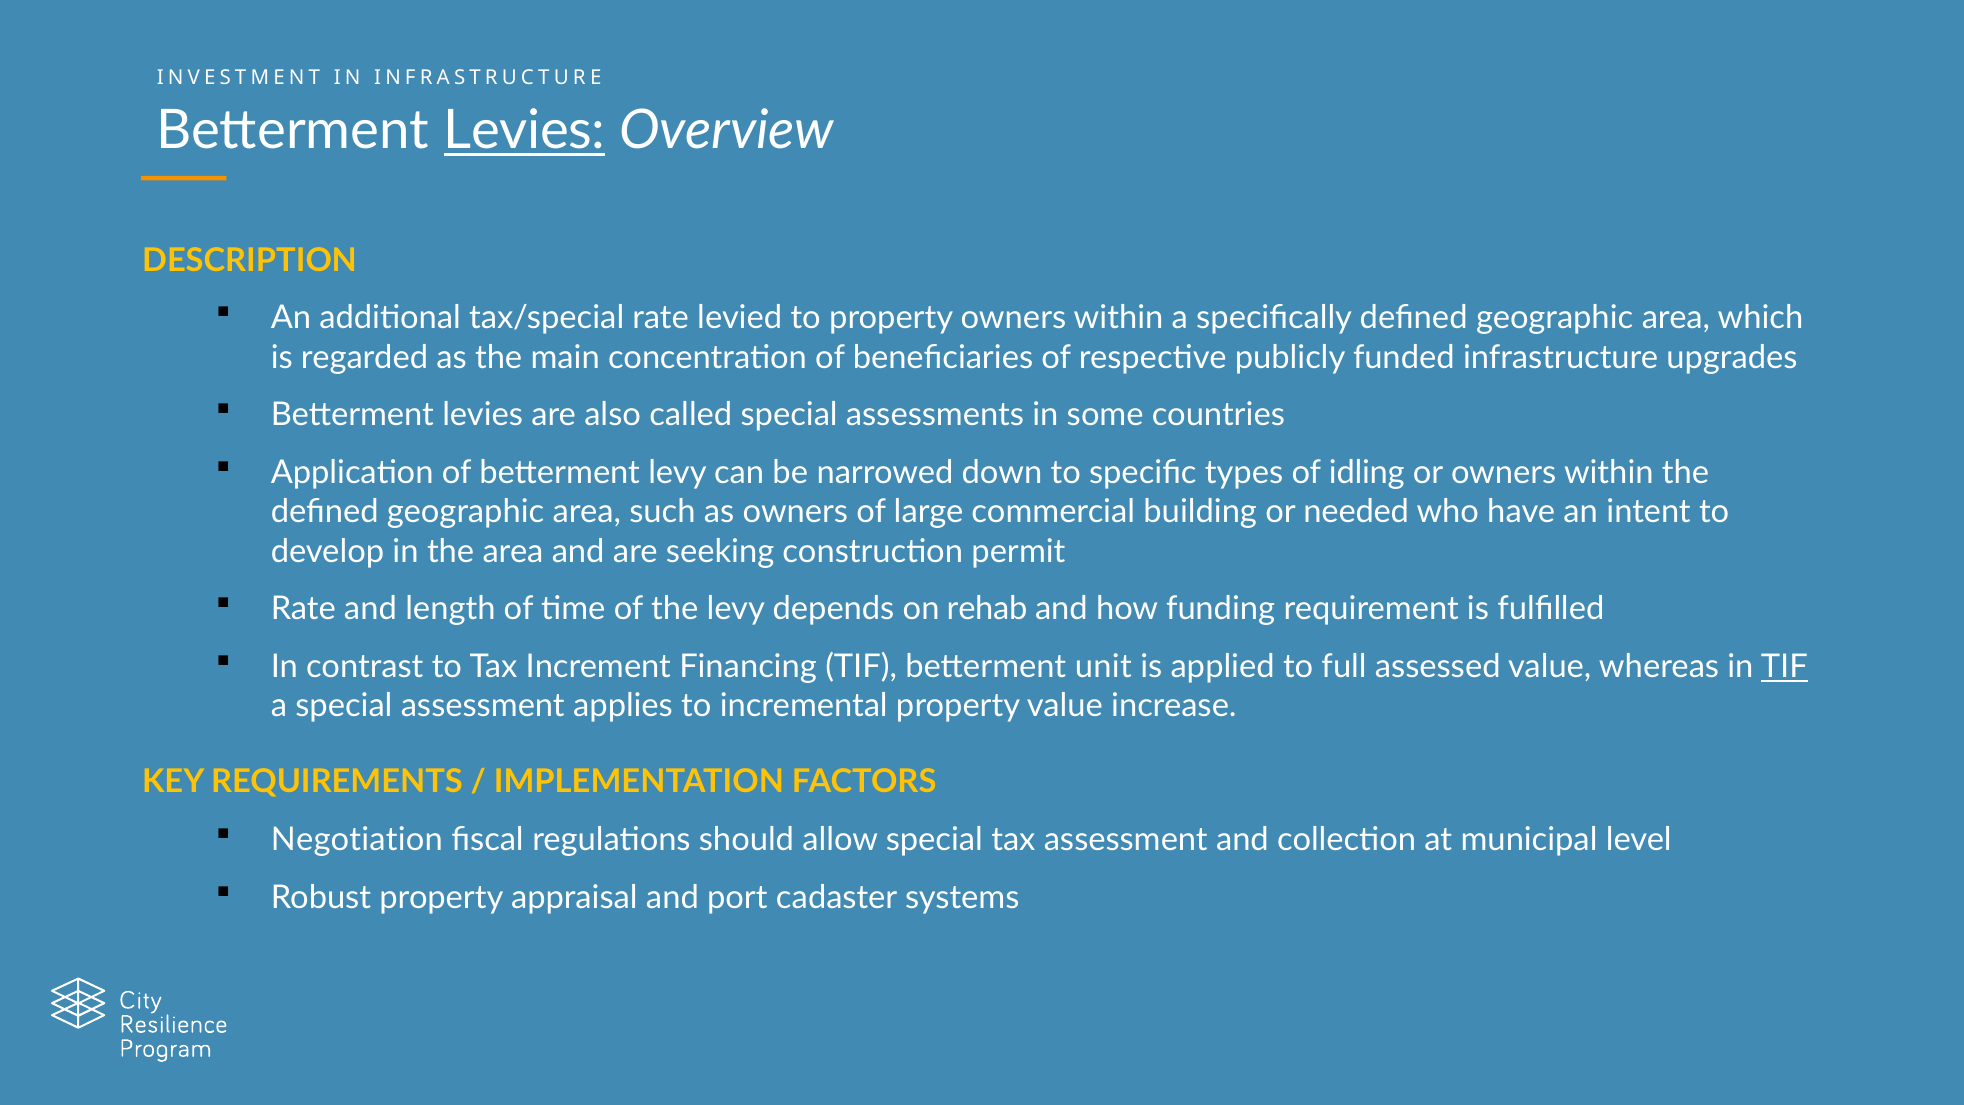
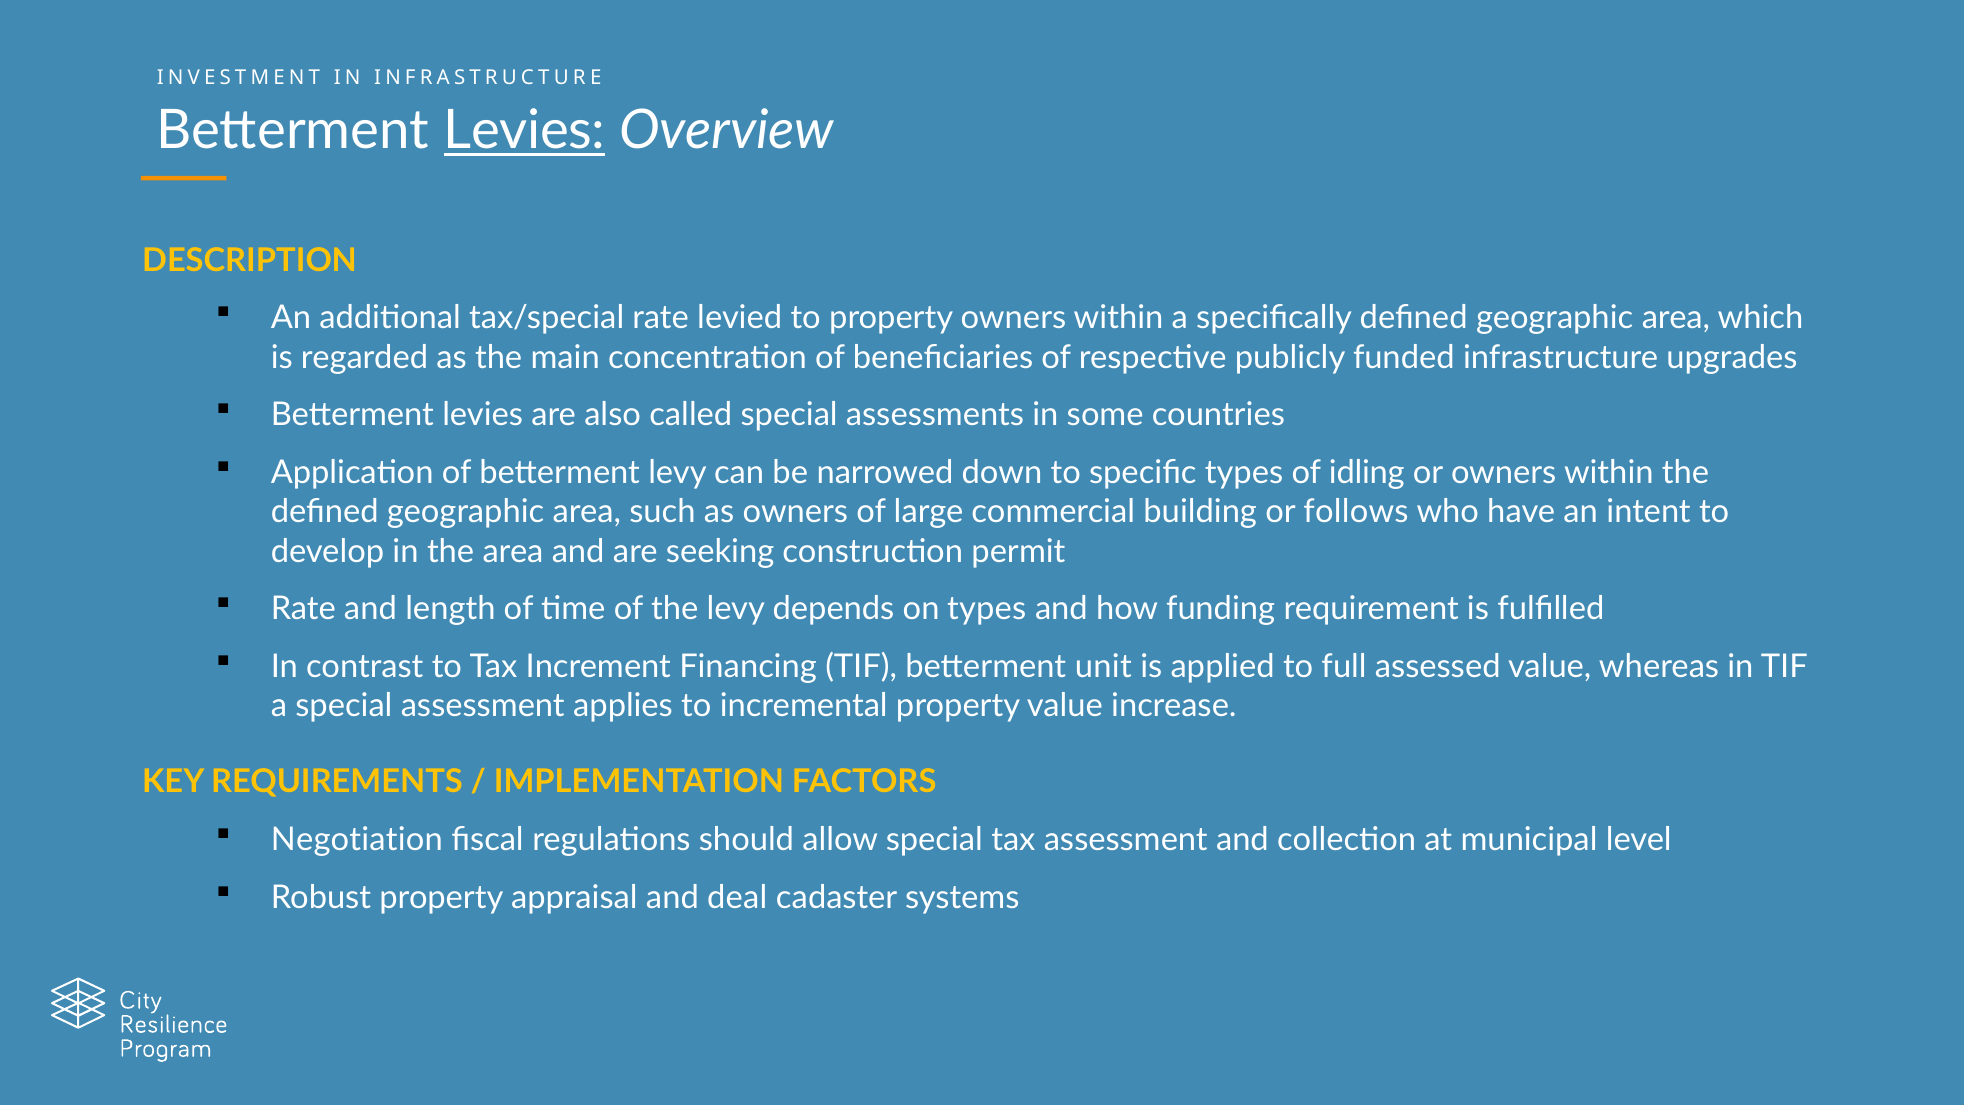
needed: needed -> follows (1356, 512)
on rehab: rehab -> types (987, 609)
TIF underline: present -> none (1784, 667)
port: port -> deal (737, 897)
